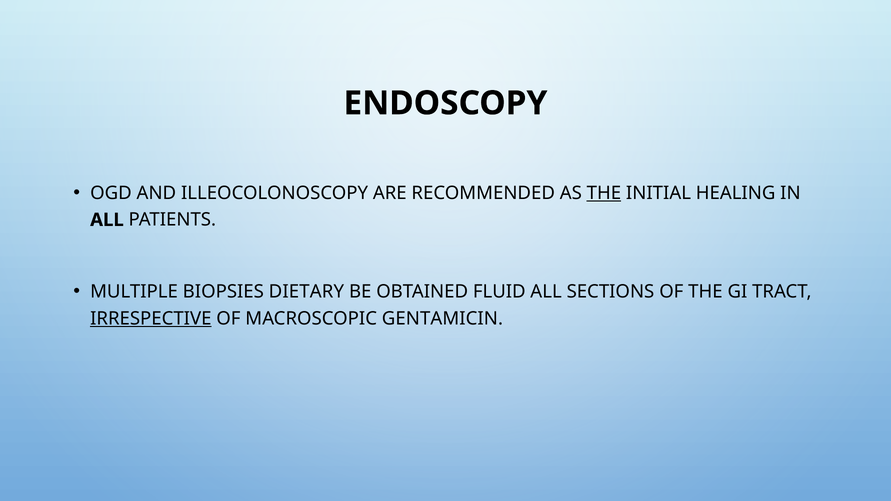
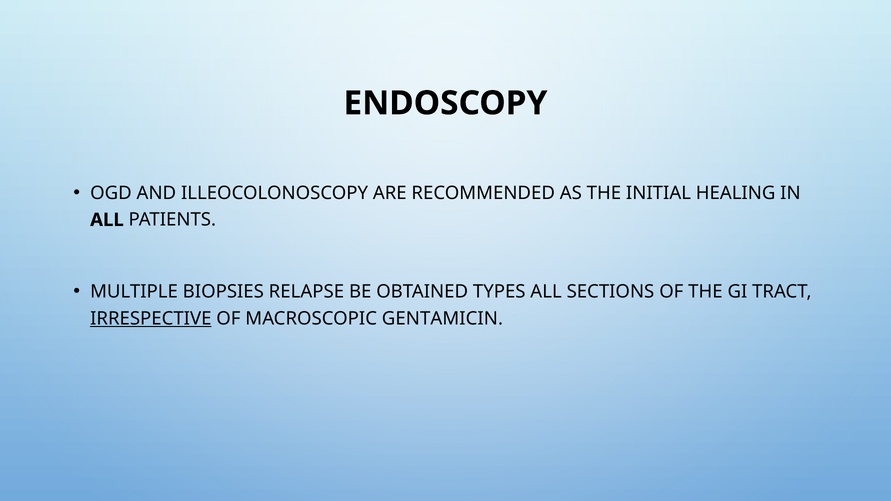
THE underline: present -> none (604, 193)
DIETARY: DIETARY -> RELAPSE (306, 292)
FLUID: FLUID -> TYPES (499, 292)
